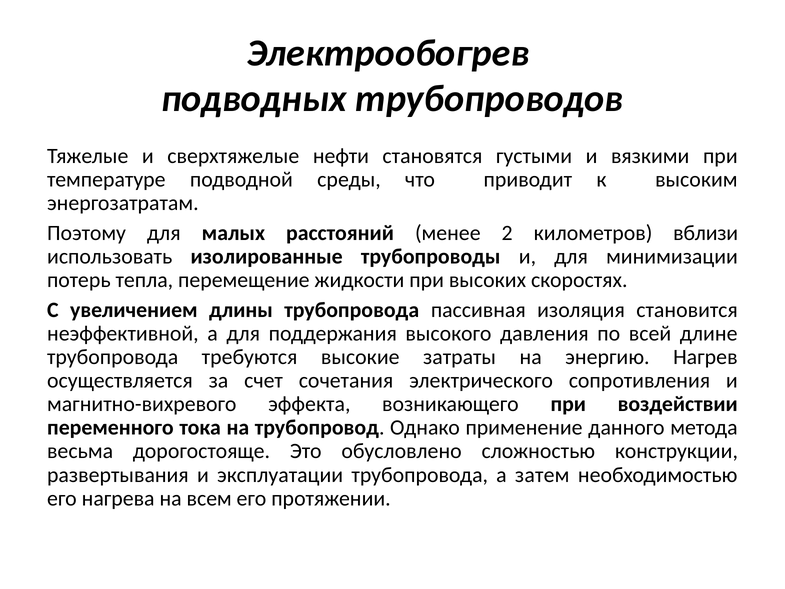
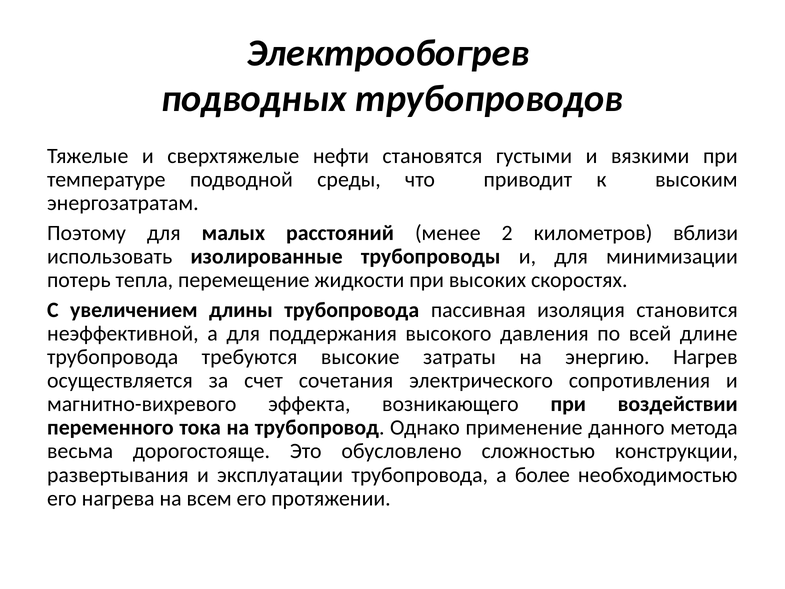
затем: затем -> более (542, 475)
